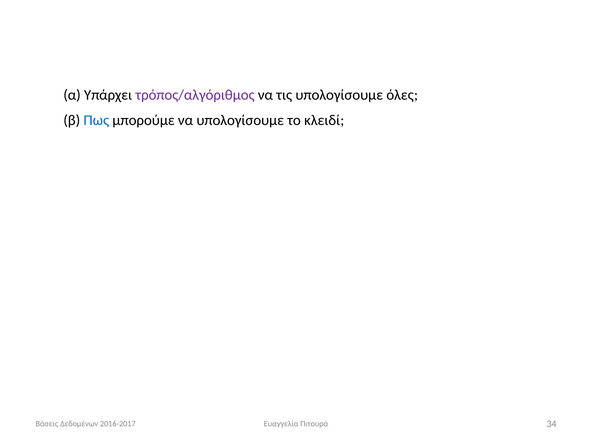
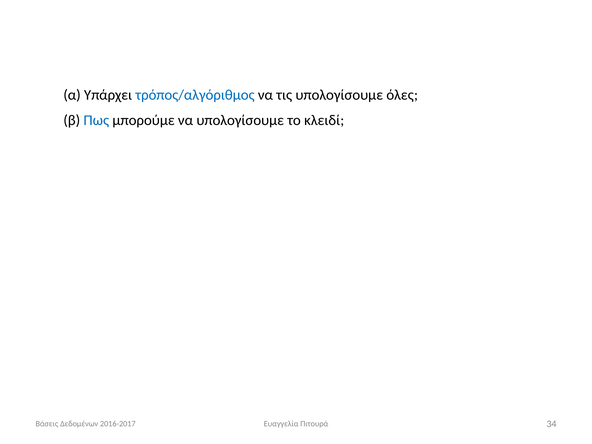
τρόπος/αλγόριθμος colour: purple -> blue (195, 95)
